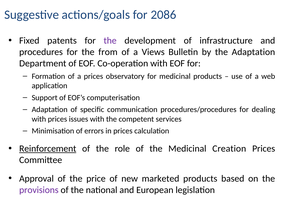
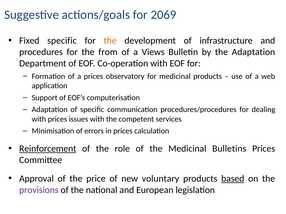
2086: 2086 -> 2069 (163, 15)
Fixed patents: patents -> specific (62, 41)
the colour: purple -> orange (110, 41)
Creation: Creation -> Bulletins (229, 149)
marketed: marketed -> voluntary (160, 179)
based underline: none -> present (233, 179)
